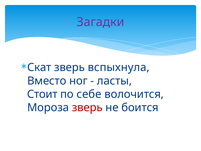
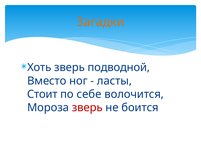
Загадки colour: purple -> orange (100, 22)
Скат: Скат -> Хоть (39, 67)
вспыхнула: вспыхнула -> подводной (119, 67)
